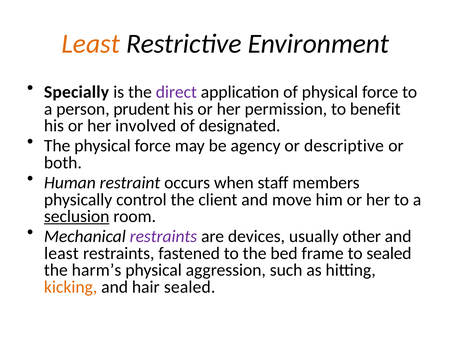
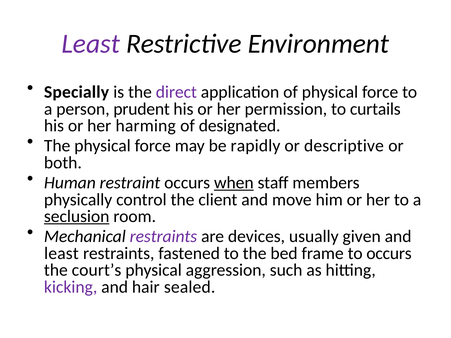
Least colour: orange -> purple (91, 44)
benefit: benefit -> curtails (375, 109)
involved: involved -> harming (146, 126)
agency: agency -> rapidly (255, 146)
when underline: none -> present (234, 183)
other: other -> given (362, 237)
to sealed: sealed -> occurs (389, 253)
harm’s: harm’s -> court’s (97, 270)
kicking colour: orange -> purple (71, 287)
